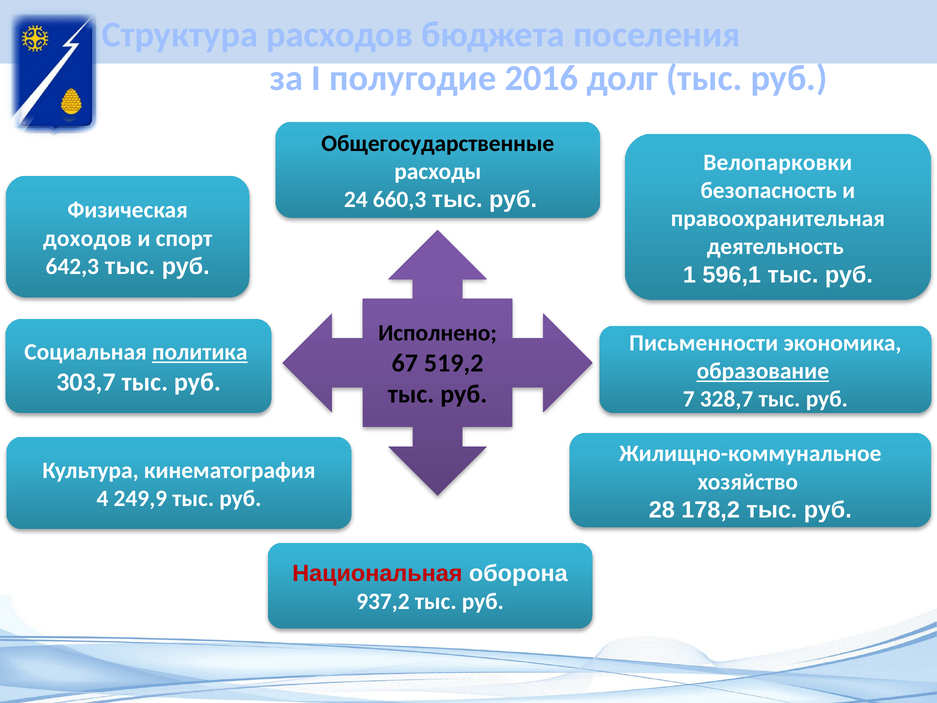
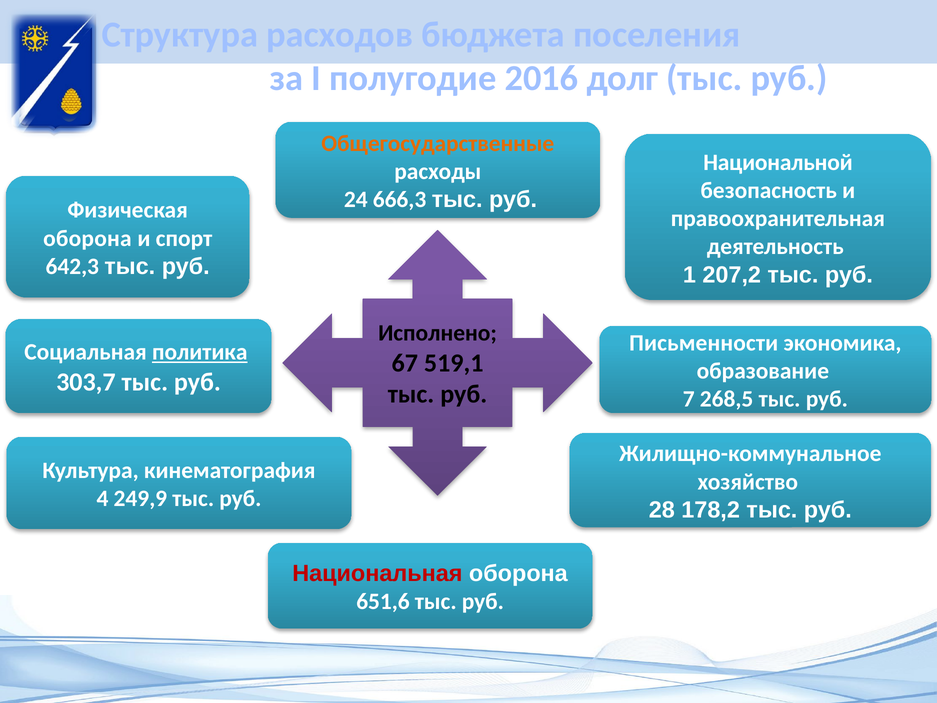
Общегосударственные colour: black -> orange (438, 143)
Велопарковки: Велопарковки -> Национальной (778, 162)
660,3: 660,3 -> 666,3 (400, 200)
доходов: доходов -> оборона (87, 238)
596,1: 596,1 -> 207,2 (732, 275)
519,2: 519,2 -> 519,1 (454, 363)
образование underline: present -> none (763, 371)
328,7: 328,7 -> 268,5 (727, 399)
937,2: 937,2 -> 651,6 (383, 601)
